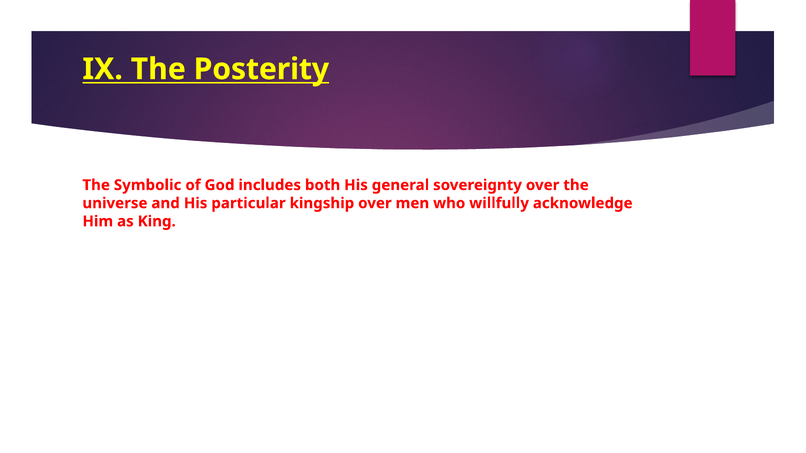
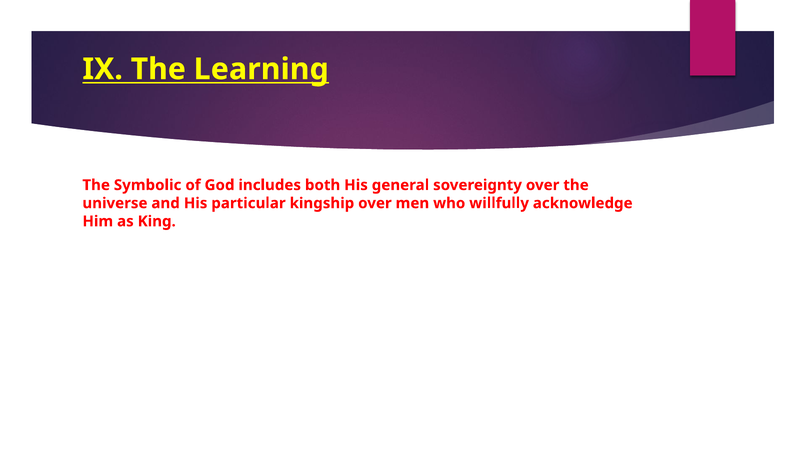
Posterity: Posterity -> Learning (261, 69)
